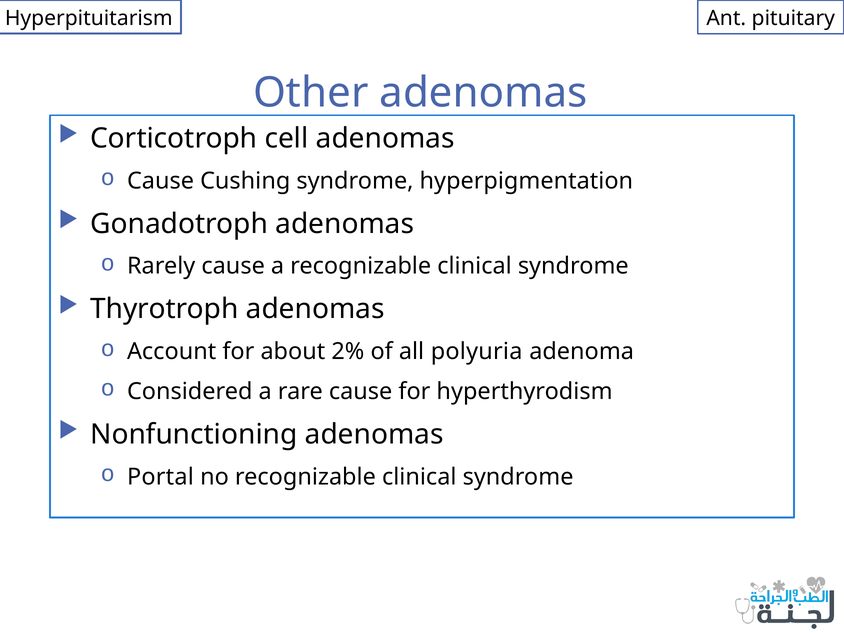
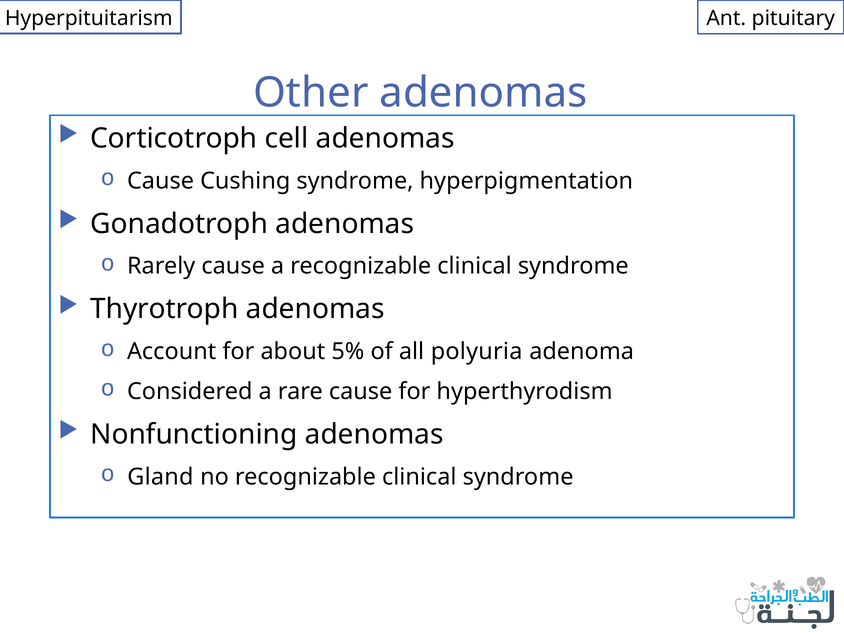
2%: 2% -> 5% (348, 352)
Portal: Portal -> Gland (160, 477)
